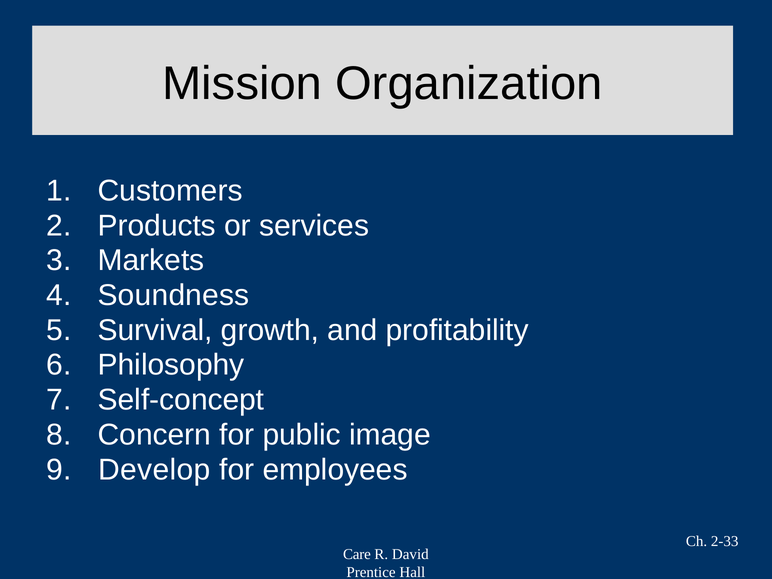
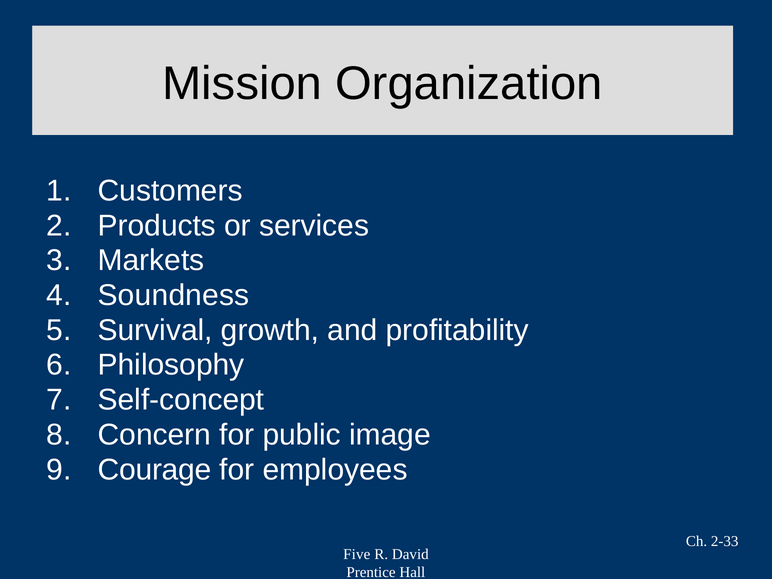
Develop: Develop -> Courage (155, 470)
Care: Care -> Five (357, 554)
